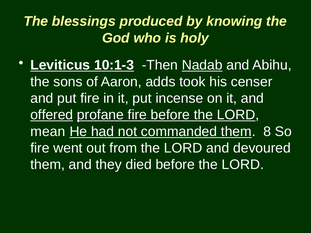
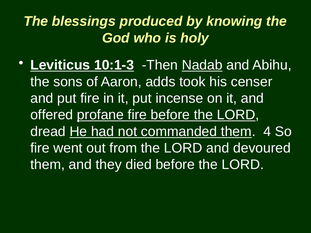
offered underline: present -> none (52, 115)
mean: mean -> dread (48, 132)
8: 8 -> 4 (267, 132)
